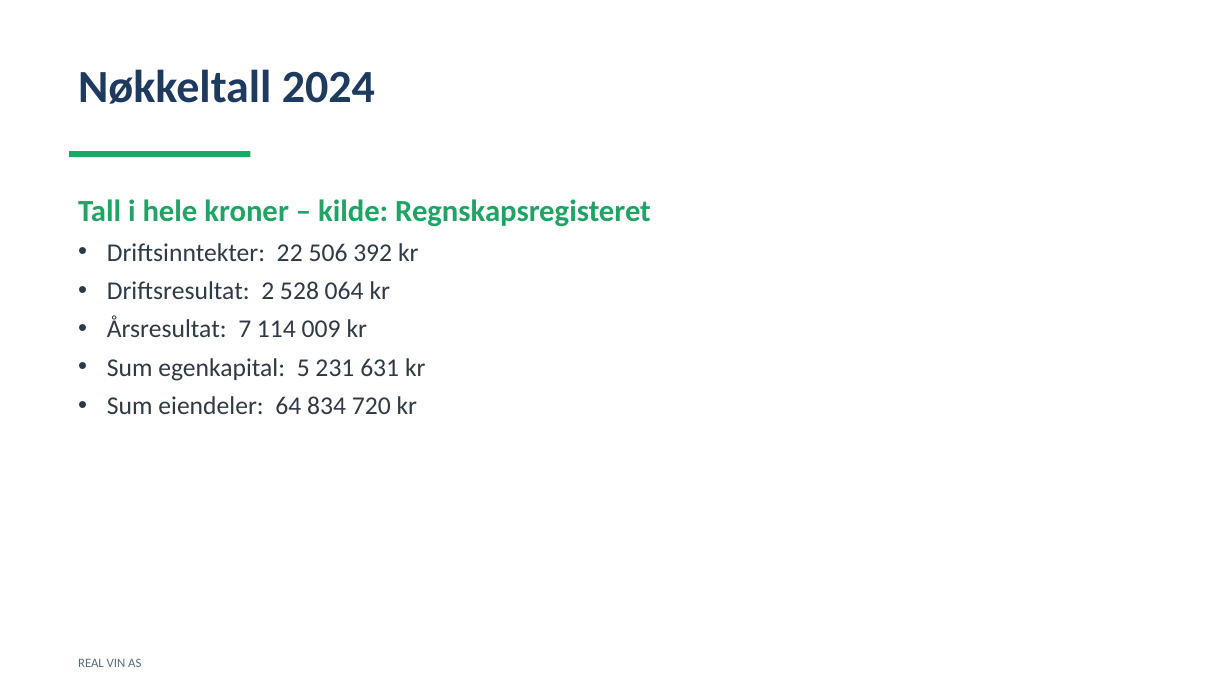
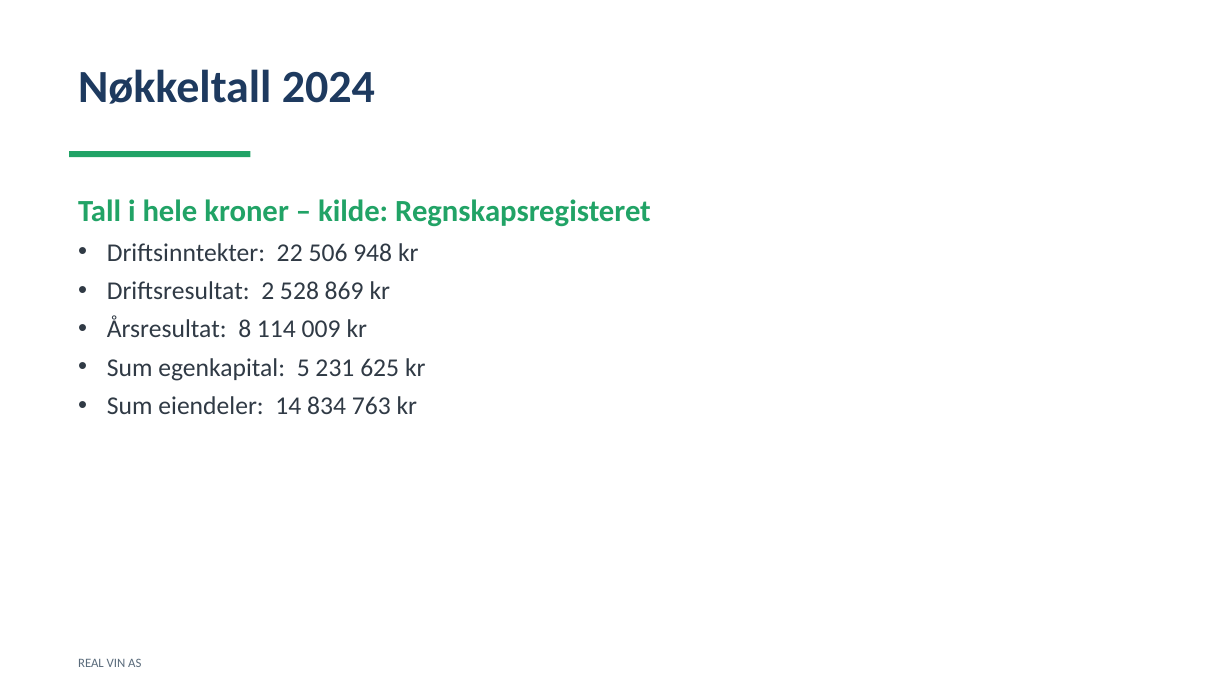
392: 392 -> 948 (373, 253)
064: 064 -> 869 (344, 291)
7: 7 -> 8 (245, 329)
631: 631 -> 625 (380, 368)
64: 64 -> 14 (288, 406)
720: 720 -> 763 (371, 406)
